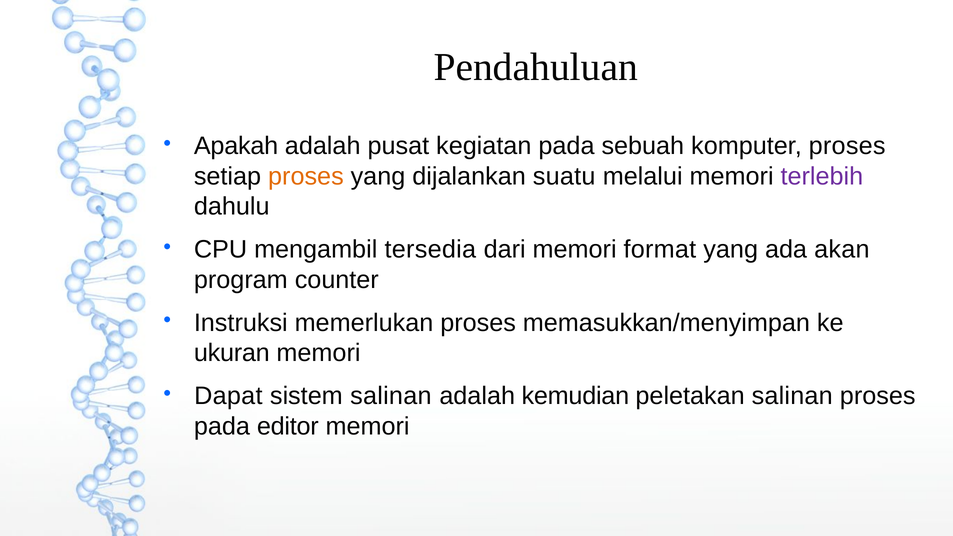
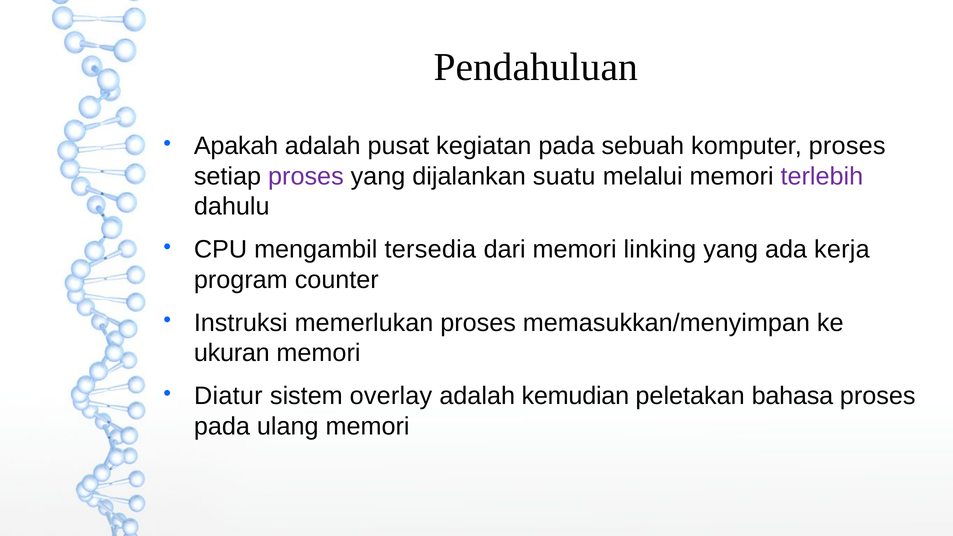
proses colour: orange -> purple (306, 176)
format: format -> linking (660, 250)
akan: akan -> kerja (842, 250)
Dapat: Dapat -> Diatur (228, 396)
sistem salinan: salinan -> overlay (391, 396)
peletakan salinan: salinan -> bahasa (792, 396)
editor: editor -> ulang (288, 426)
